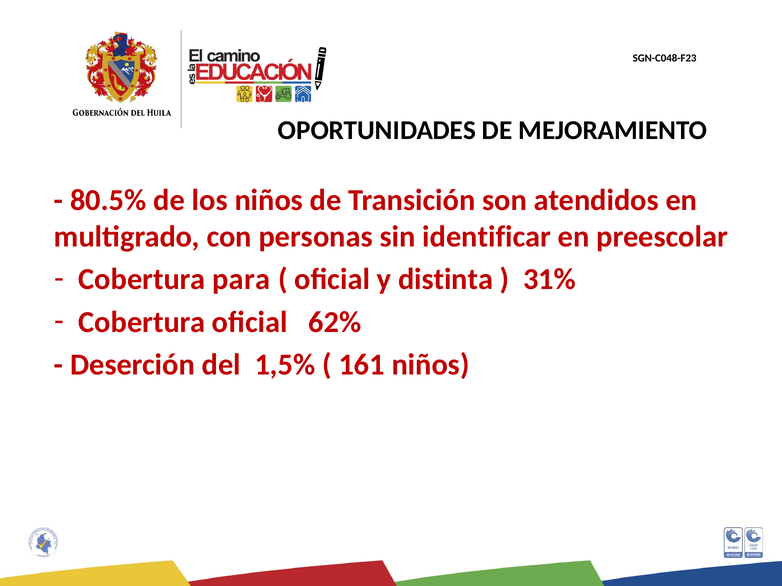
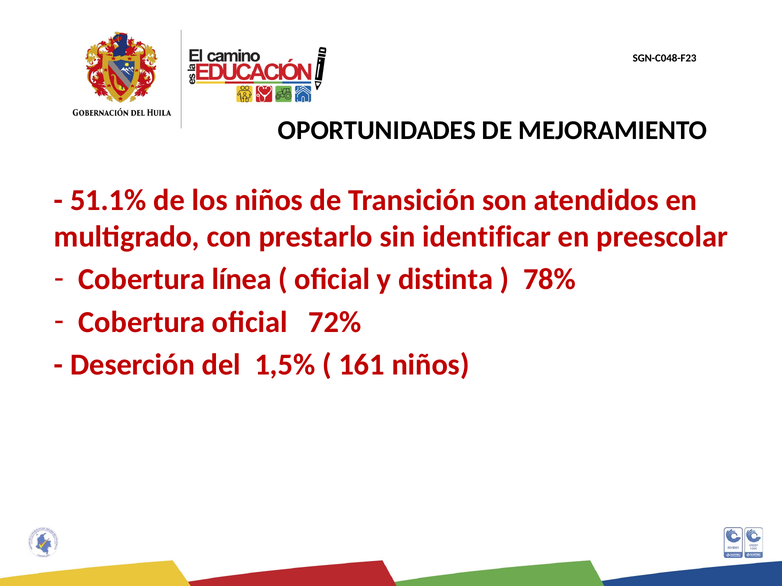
80.5%: 80.5% -> 51.1% (108, 201)
personas: personas -> prestarlo (316, 237)
para: para -> línea (242, 280)
31%: 31% -> 78% (549, 280)
62%: 62% -> 72% (335, 322)
